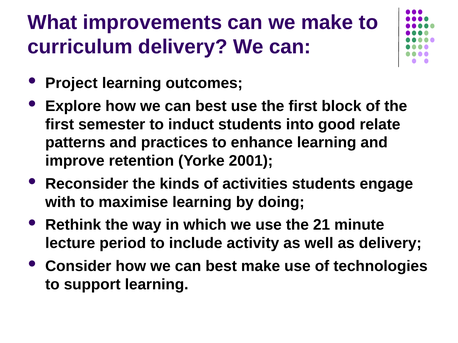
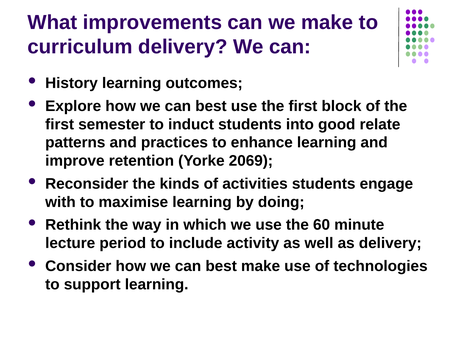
Project: Project -> History (71, 83)
2001: 2001 -> 2069 (251, 161)
21: 21 -> 60 (322, 225)
